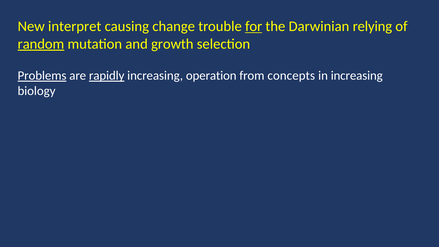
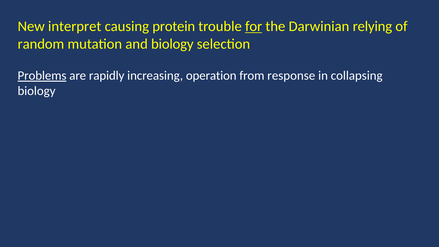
change: change -> protein (174, 26)
random underline: present -> none (41, 44)
and growth: growth -> biology (172, 44)
rapidly underline: present -> none (107, 76)
concepts: concepts -> response (291, 76)
in increasing: increasing -> collapsing (357, 76)
